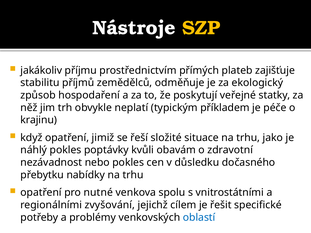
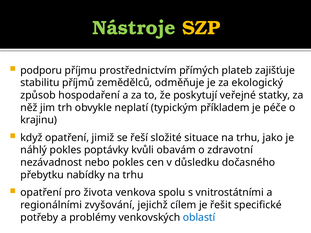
Nástroje colour: white -> light green (134, 28)
jakákoliv: jakákoliv -> podporu (41, 70)
nutné: nutné -> života (98, 193)
